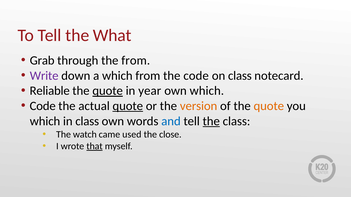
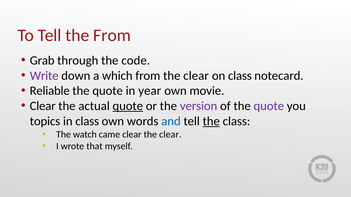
the What: What -> From (112, 35)
the from: from -> code (136, 61)
from the code: code -> clear (196, 76)
quote underline: present -> none (108, 91)
own which: which -> movie (207, 91)
Code: Code -> Clear (43, 106)
version colour: orange -> purple (199, 106)
quote colour: orange -> purple (269, 106)
which: which -> topics (45, 122)
came used: used -> clear (132, 135)
close: close -> clear (170, 135)
that underline: present -> none (95, 146)
